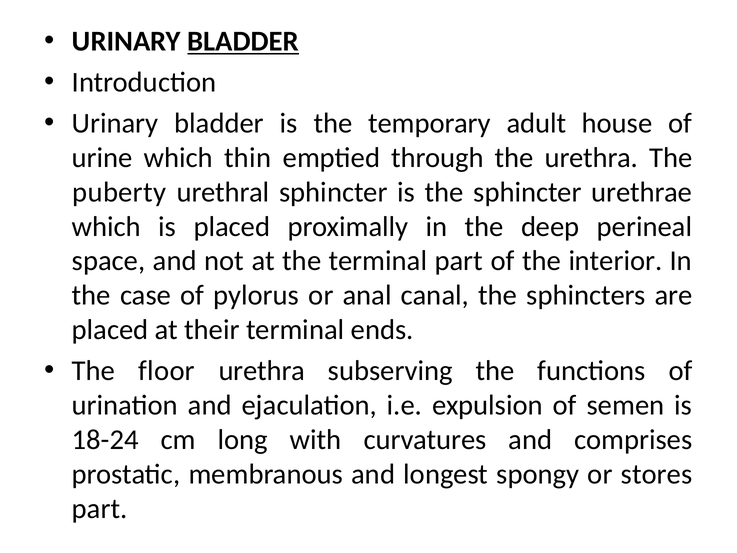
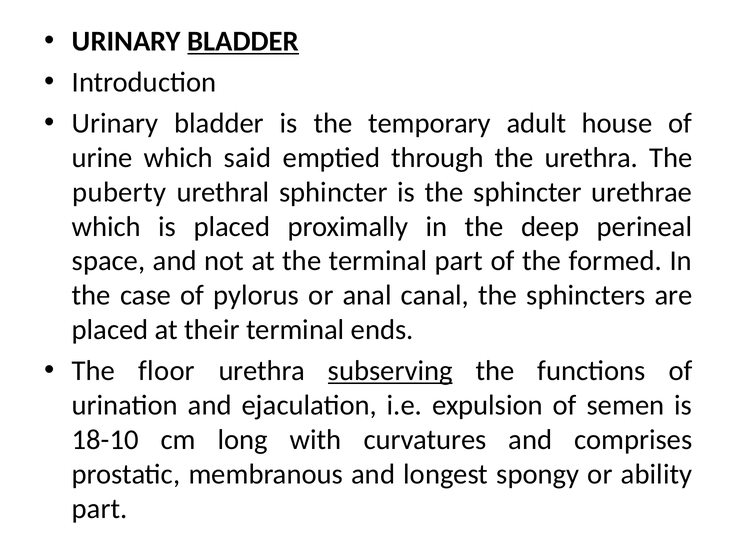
thin: thin -> said (248, 158)
interior: interior -> formed (615, 261)
subserving underline: none -> present (390, 371)
18-24: 18-24 -> 18-10 (105, 440)
stores: stores -> ability (657, 474)
